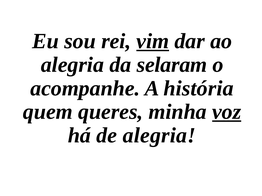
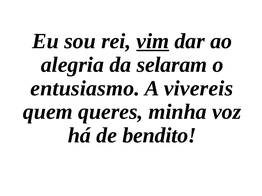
acompanhe: acompanhe -> entusiasmo (85, 88)
história: história -> vivereis (198, 88)
voz underline: present -> none (227, 112)
de alegria: alegria -> bendito (159, 136)
